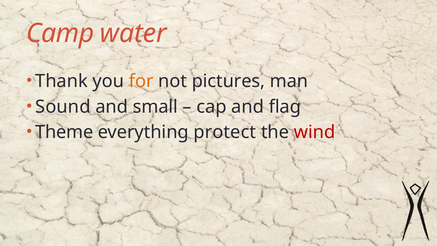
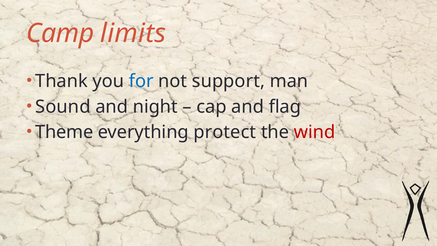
water: water -> limits (133, 33)
for colour: orange -> blue (141, 81)
pictures: pictures -> support (228, 81)
small: small -> night (155, 107)
